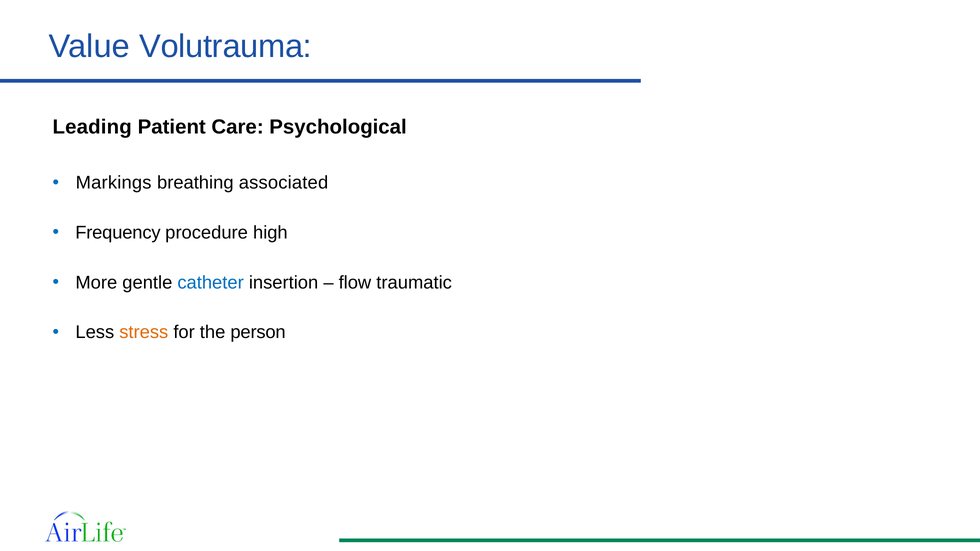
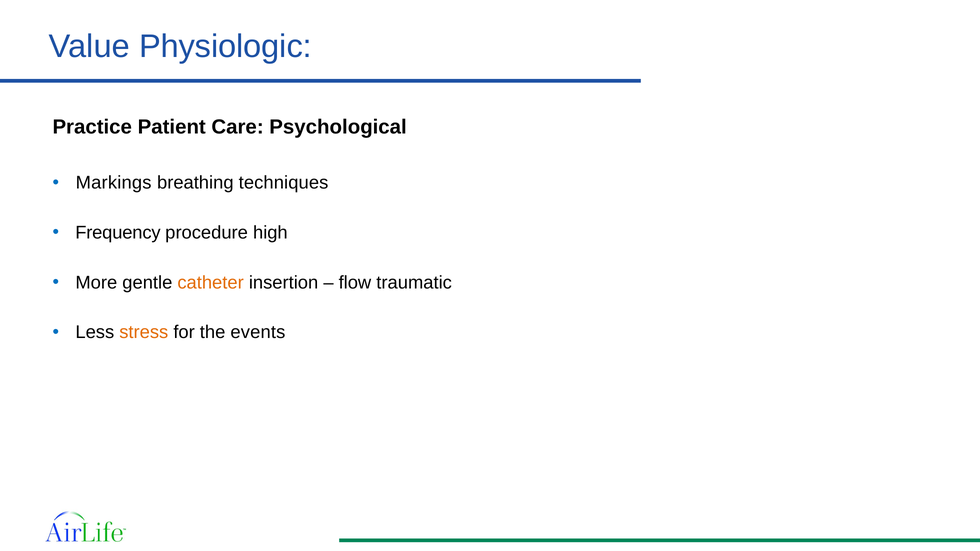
Volutrauma: Volutrauma -> Physiologic (225, 46)
Leading: Leading -> Practice (92, 127)
associated: associated -> techniques (284, 183)
catheter colour: blue -> orange (211, 283)
person: person -> events (258, 332)
